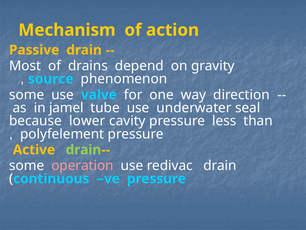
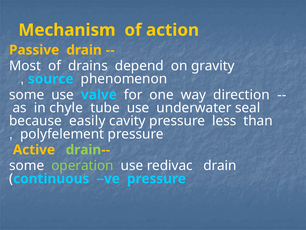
jamel: jamel -> chyle (66, 108)
lower: lower -> easily (87, 121)
operation colour: pink -> light green (82, 165)
